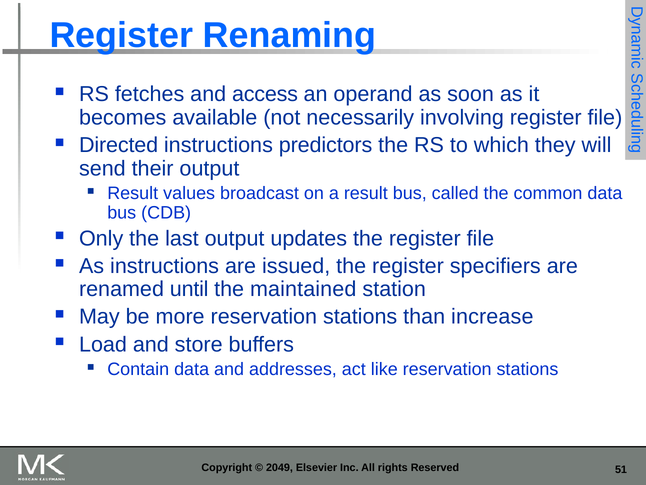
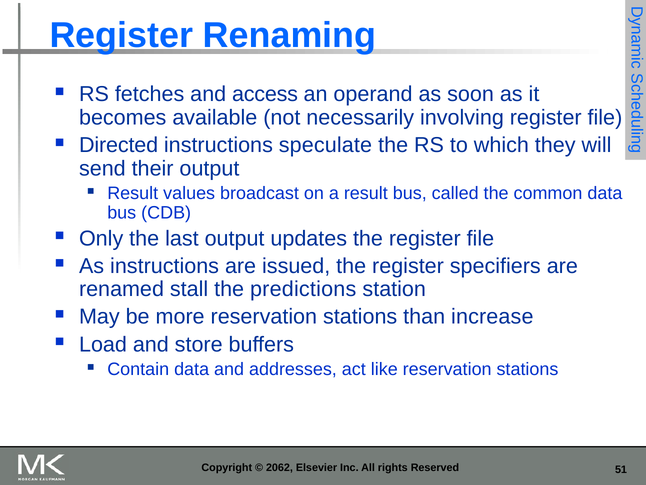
predictors: predictors -> speculate (325, 145)
until: until -> stall (189, 289)
maintained: maintained -> predictions (303, 289)
2049: 2049 -> 2062 (279, 467)
